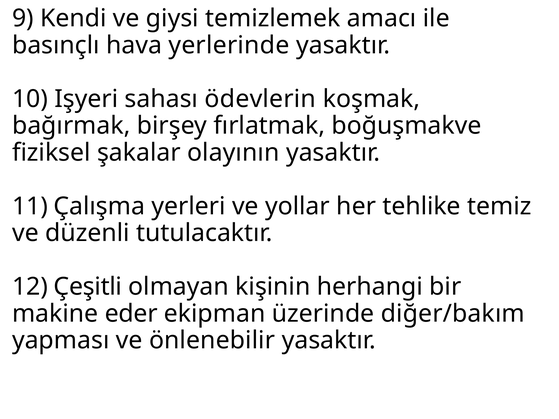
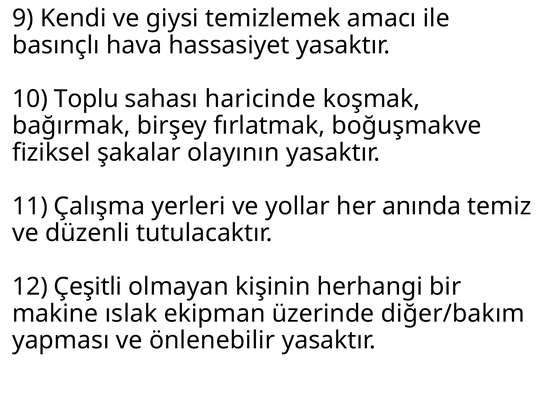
yerlerinde: yerlerinde -> hassasiyet (229, 45)
Işyeri: Işyeri -> Toplu (86, 99)
ödevlerin: ödevlerin -> haricinde (260, 99)
tehlike: tehlike -> anında (422, 206)
eder: eder -> ıslak (131, 314)
